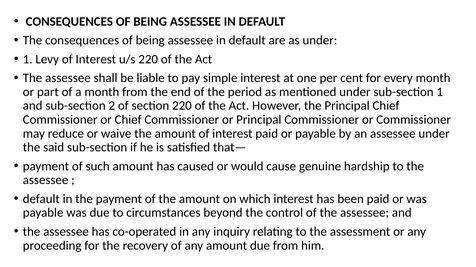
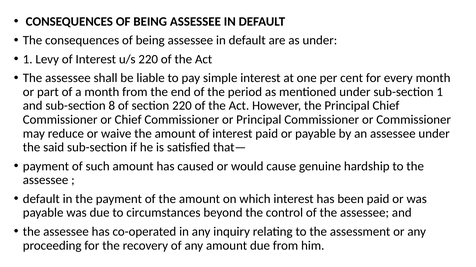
2: 2 -> 8 (112, 106)
